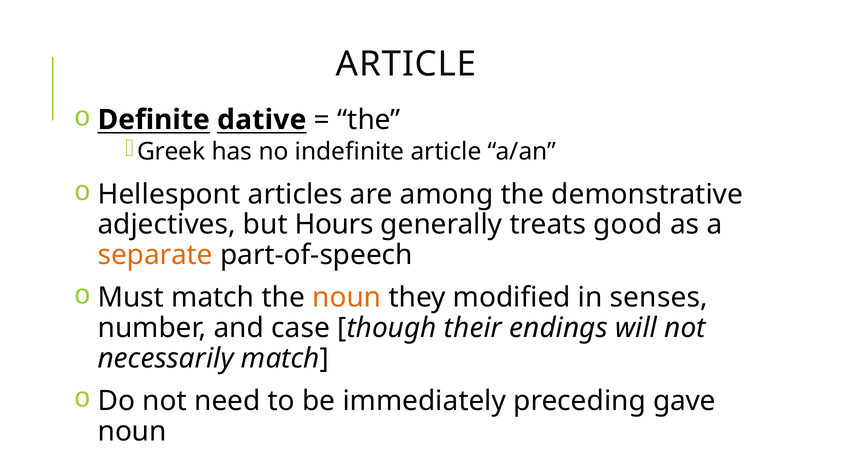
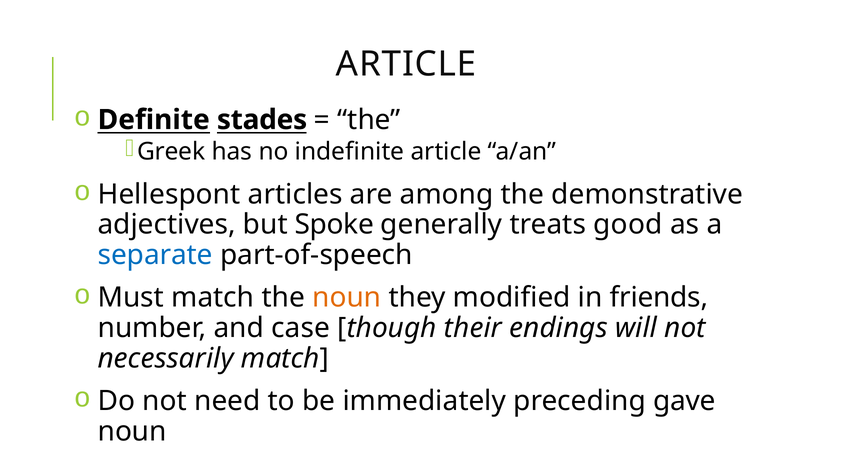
dative: dative -> stades (262, 120)
Hours: Hours -> Spoke (334, 224)
separate colour: orange -> blue (155, 255)
senses: senses -> friends (659, 297)
